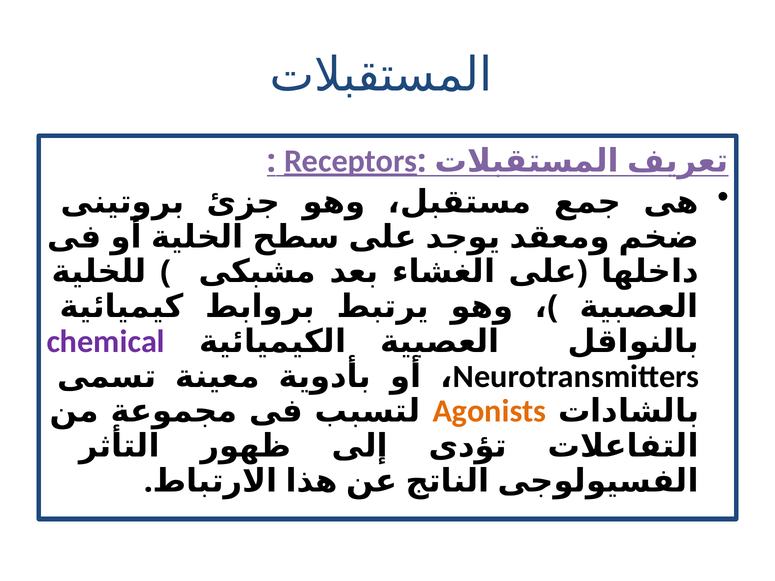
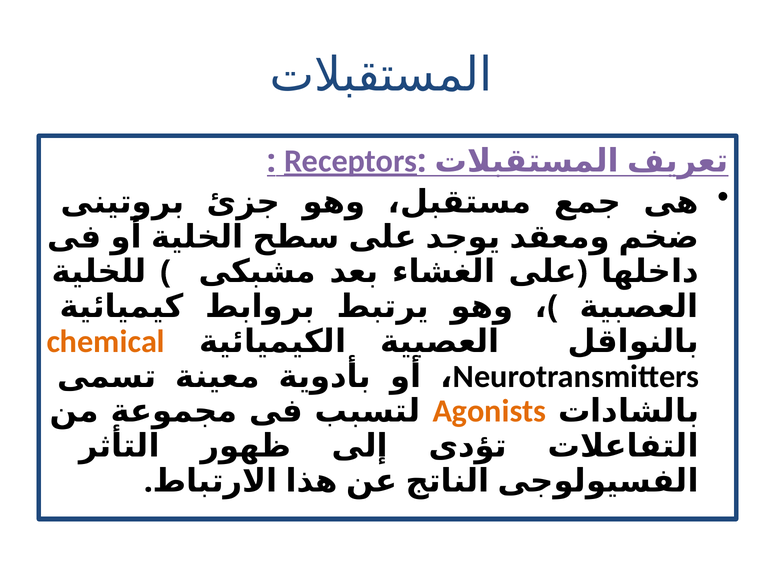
chemical colour: purple -> orange (106, 342)
